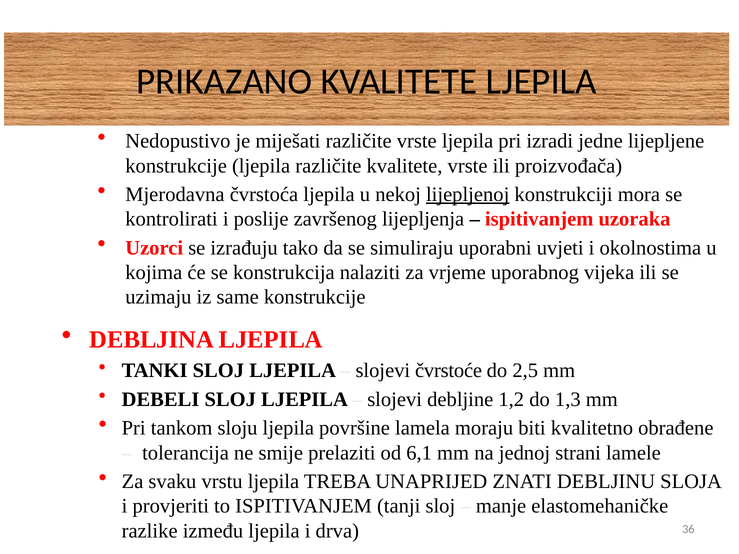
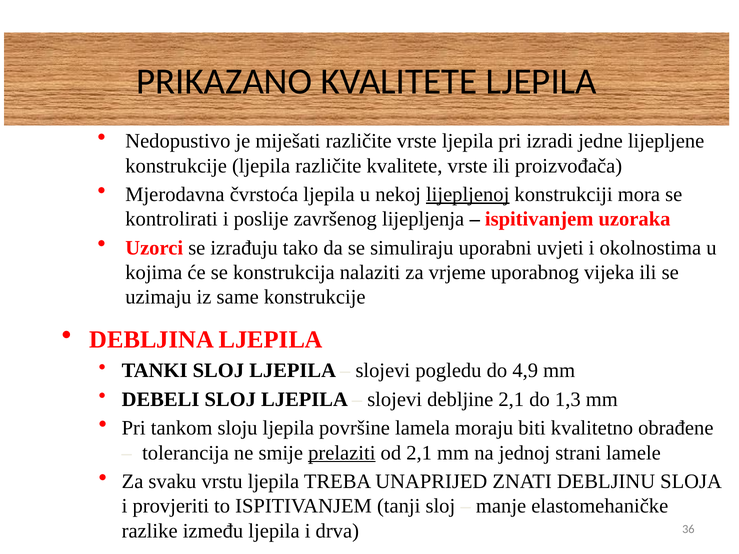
čvrstoće: čvrstoće -> pogledu (448, 371)
2,5: 2,5 -> 4,9 (525, 371)
debljine 1,2: 1,2 -> 2,1 (511, 400)
prelaziti underline: none -> present (342, 453)
od 6,1: 6,1 -> 2,1 (419, 453)
